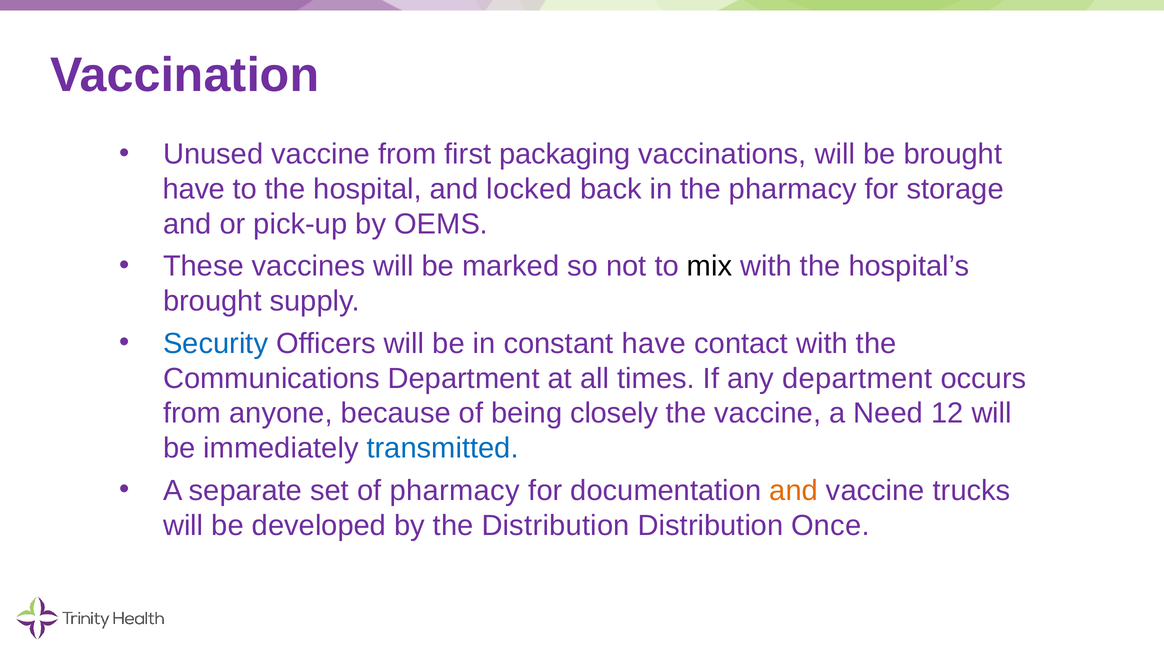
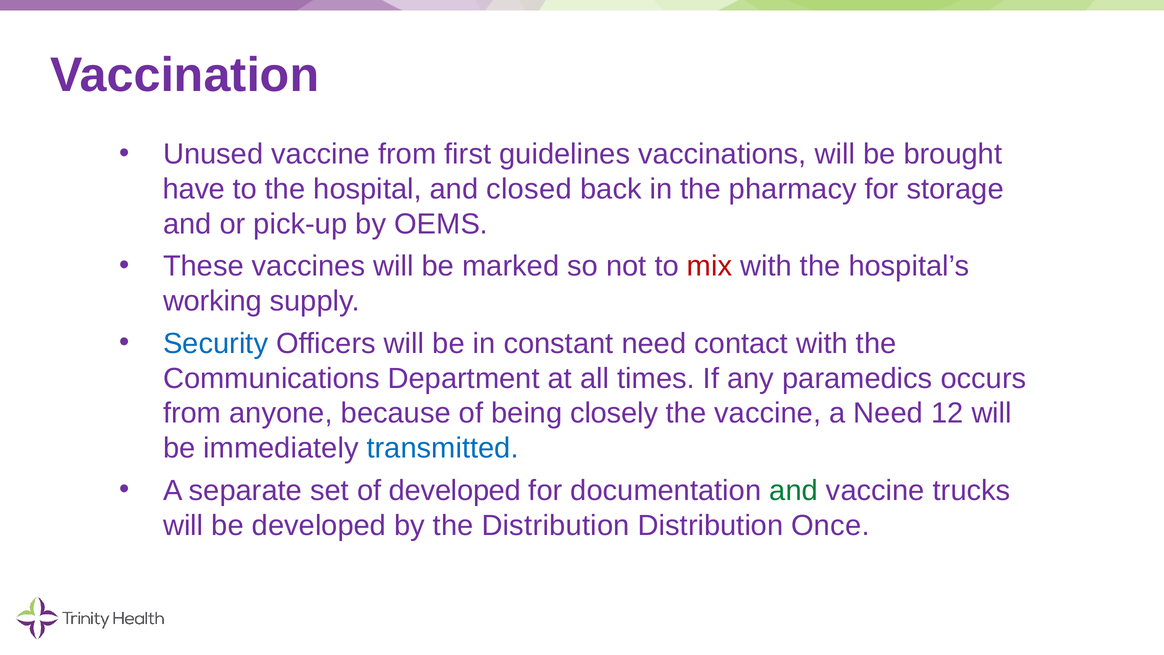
packaging: packaging -> guidelines (565, 154)
locked: locked -> closed (529, 189)
mix colour: black -> red (709, 266)
brought: brought -> working (212, 301)
constant have: have -> need (654, 343)
any department: department -> paramedics (857, 378)
of pharmacy: pharmacy -> developed (455, 490)
and colour: orange -> green (794, 490)
